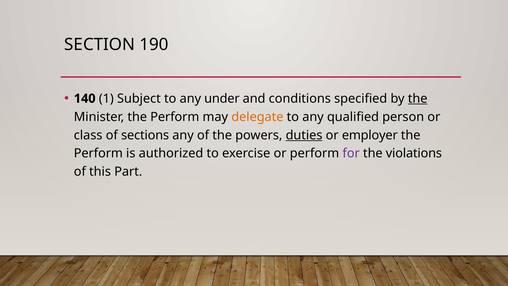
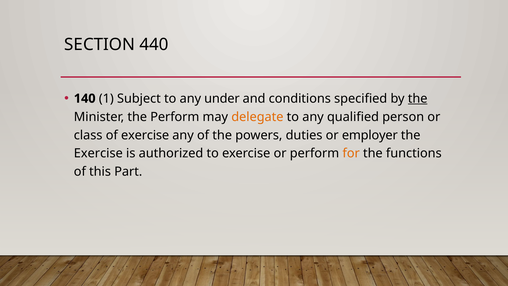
190: 190 -> 440 (154, 44)
of sections: sections -> exercise (145, 135)
duties underline: present -> none (304, 135)
Perform: Perform -> Exercise (98, 153)
for colour: purple -> orange (351, 153)
violations: violations -> functions (414, 153)
